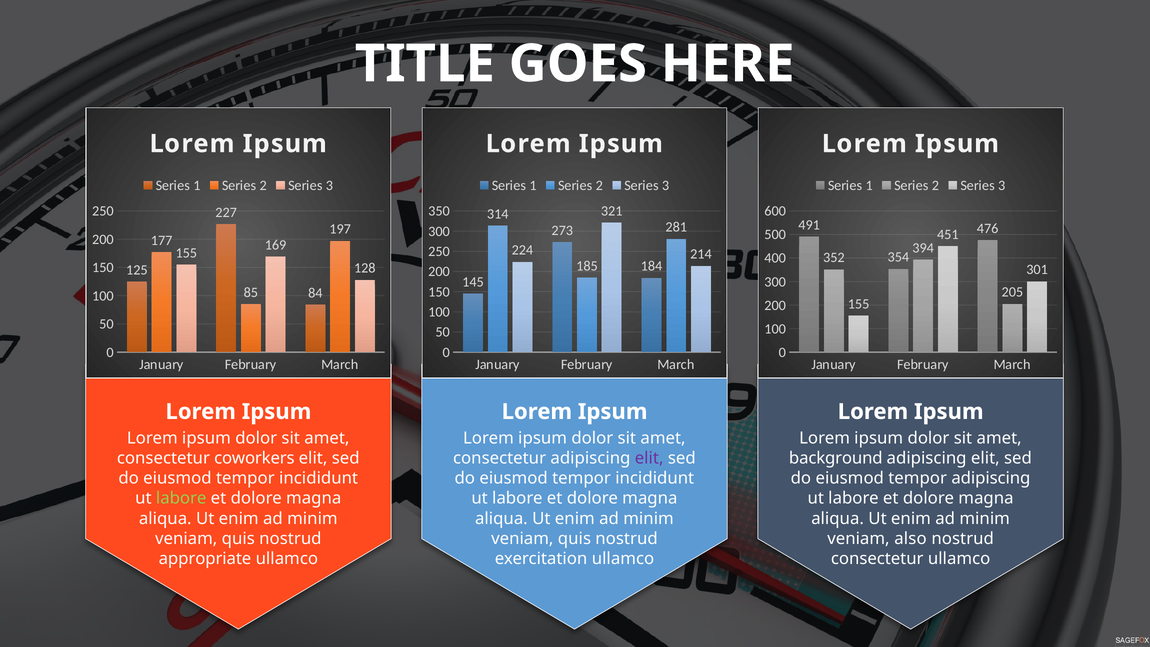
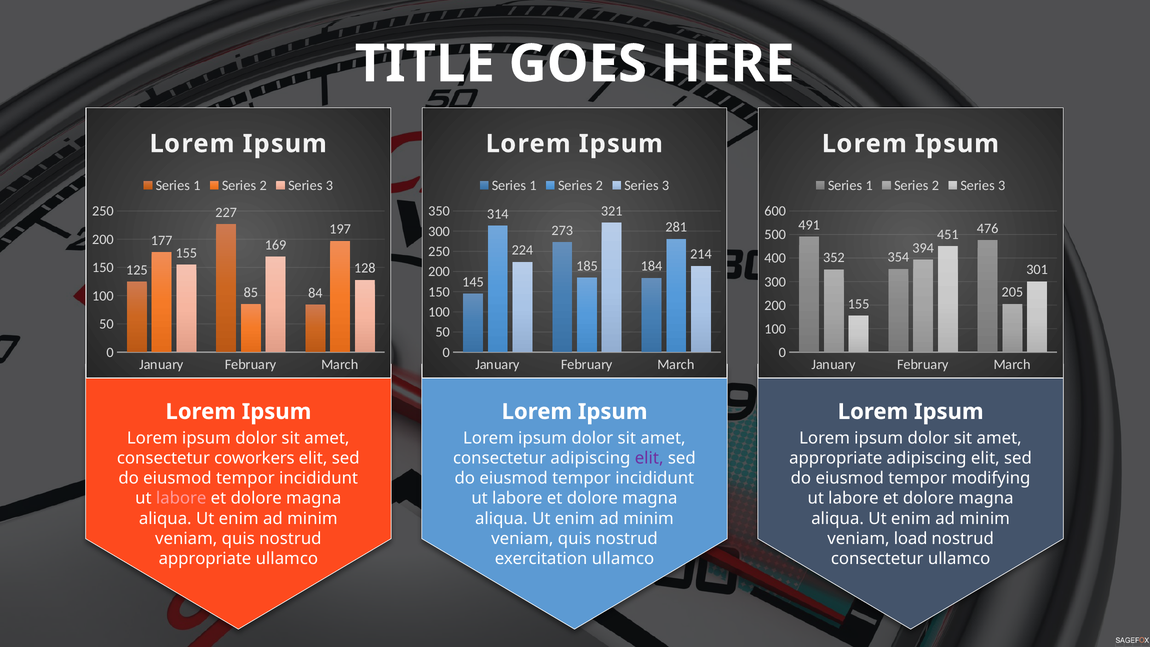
background: background -> appropriate (836, 458)
tempor adipiscing: adipiscing -> modifying (991, 478)
labore colour: light green -> pink (181, 498)
also: also -> load (911, 539)
